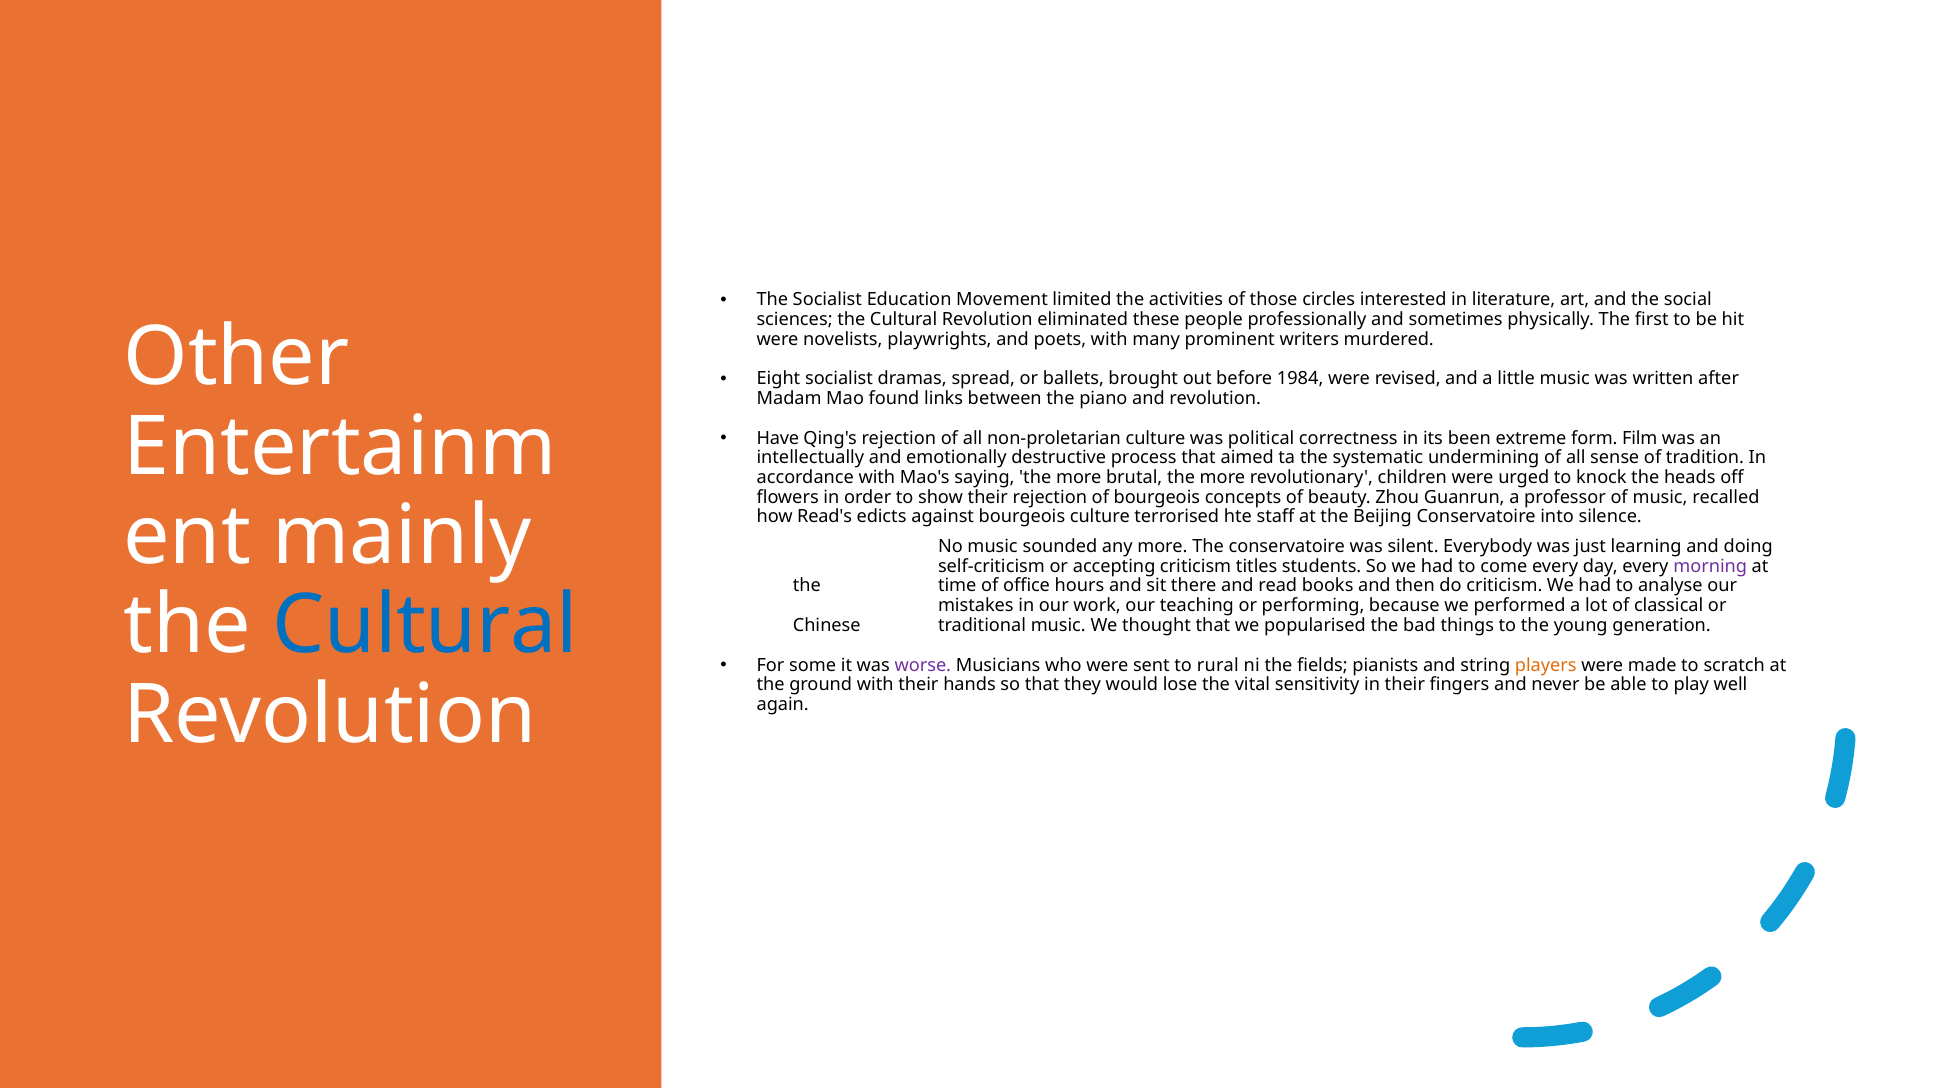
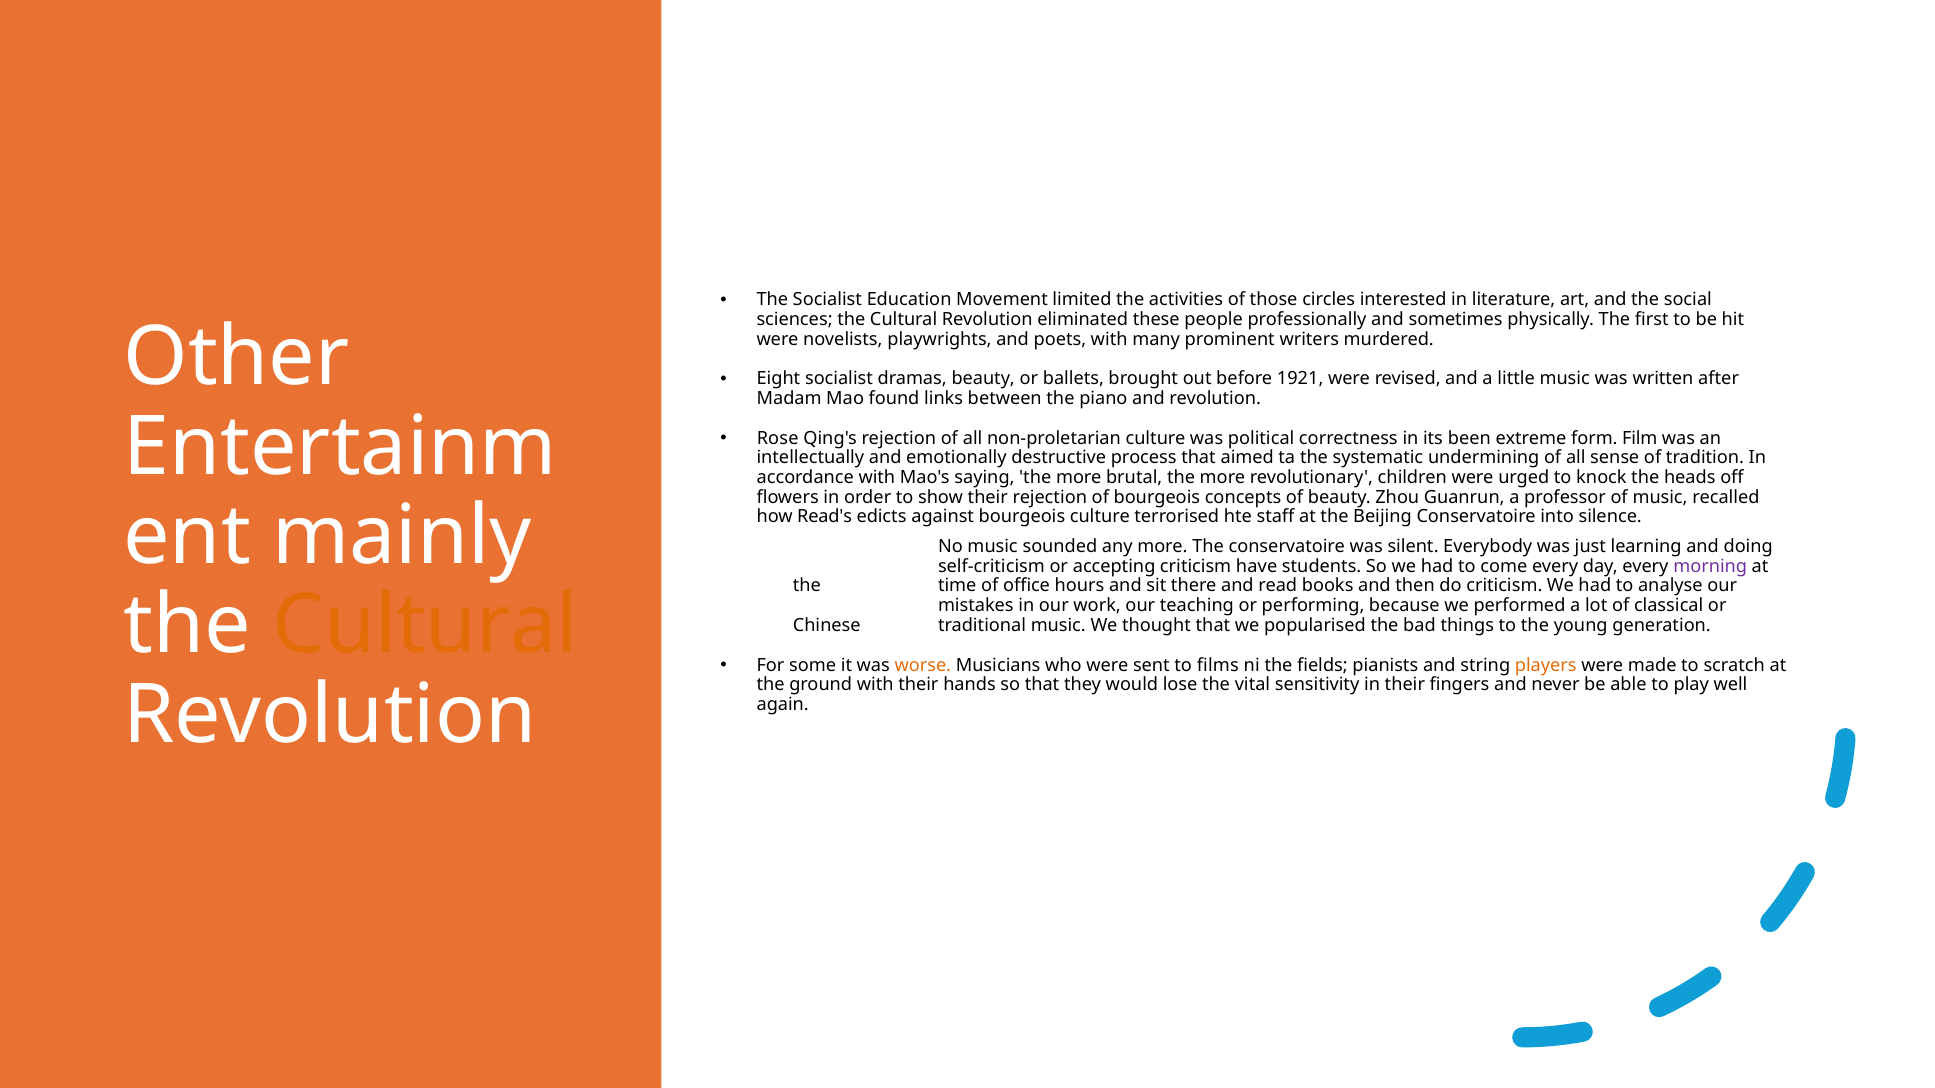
dramas spread: spread -> beauty (983, 379)
1984: 1984 -> 1921 (1300, 379)
Have: Have -> Rose (778, 439)
titles: titles -> have (1257, 566)
Cultural colour: blue -> orange (425, 626)
worse colour: purple -> orange (923, 665)
rural: rural -> films (1218, 665)
